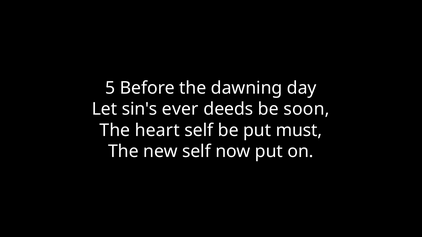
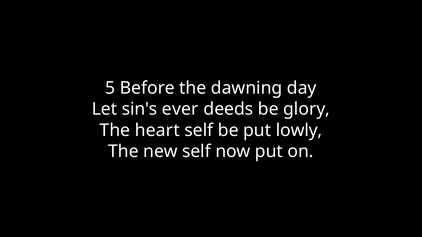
soon: soon -> glory (307, 109)
must: must -> lowly (299, 130)
